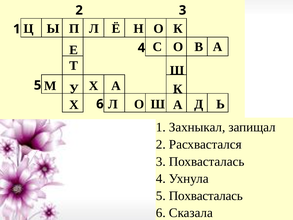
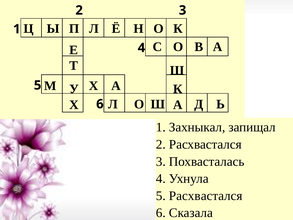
5 Похвасталась: Похвасталась -> Расхвастался (206, 195)
